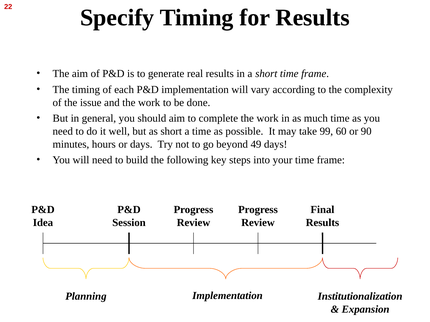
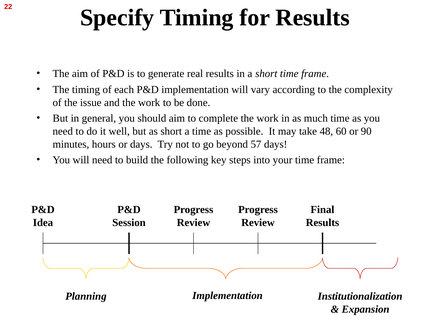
99: 99 -> 48 (326, 131)
49: 49 -> 57 (256, 144)
